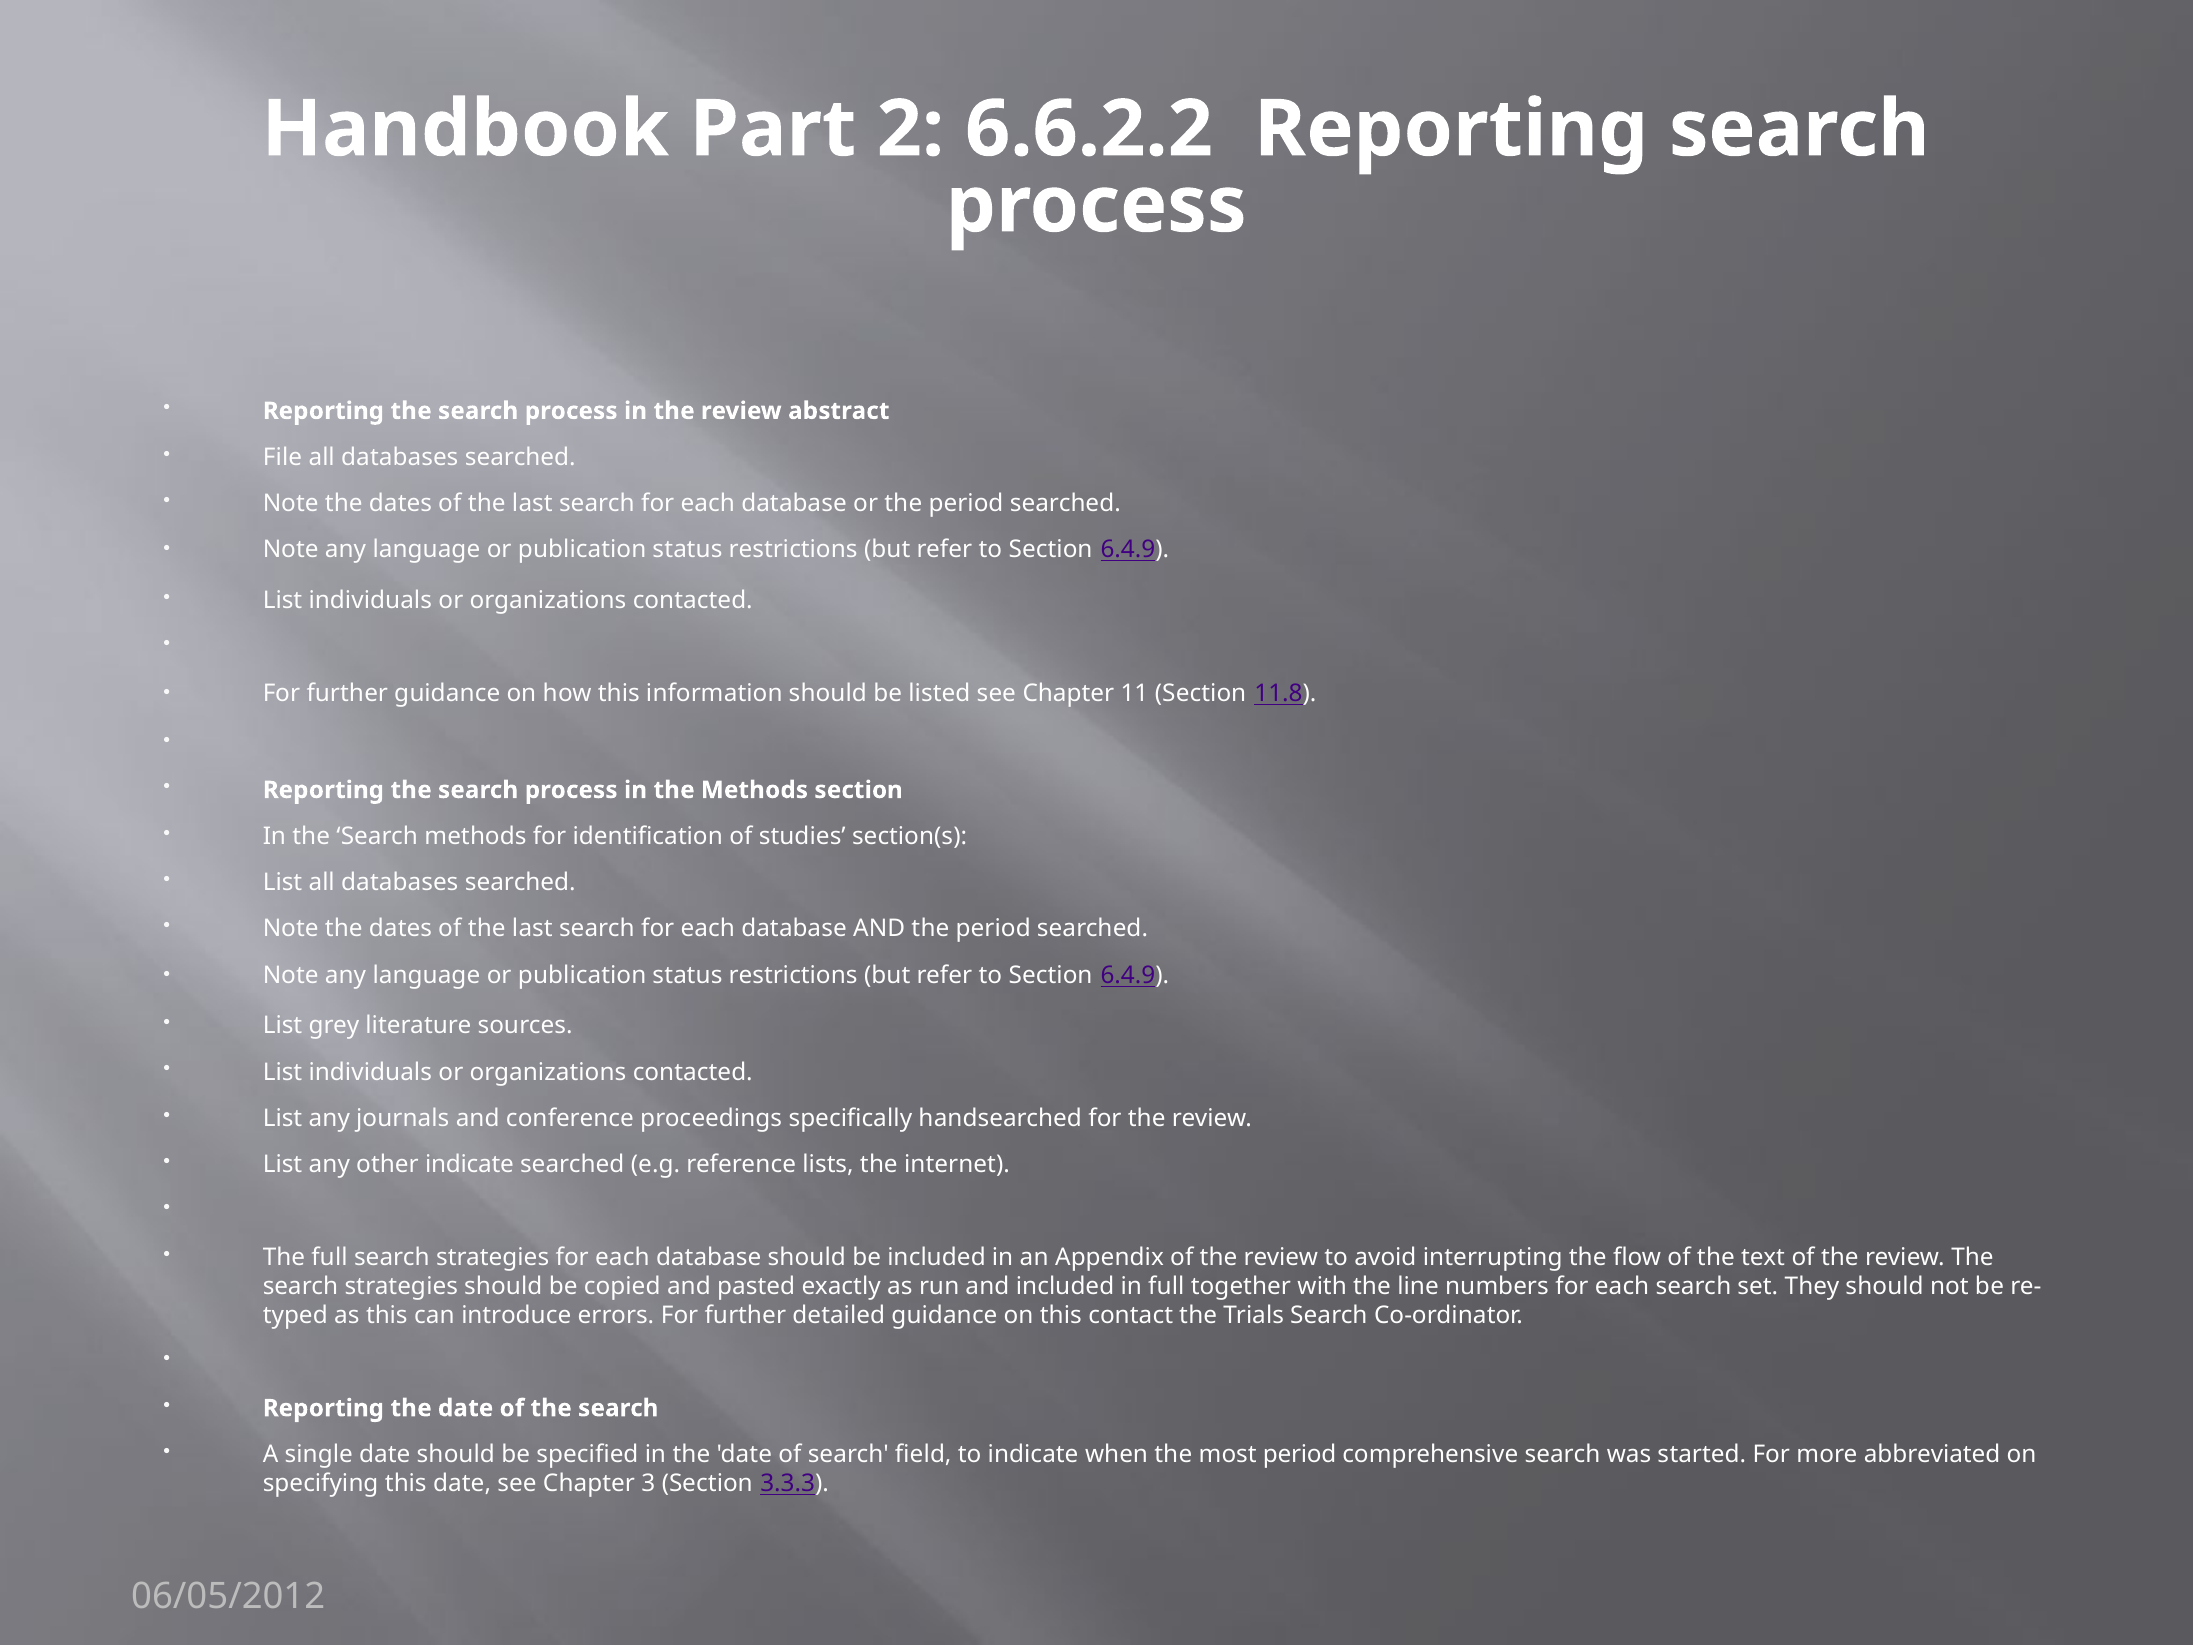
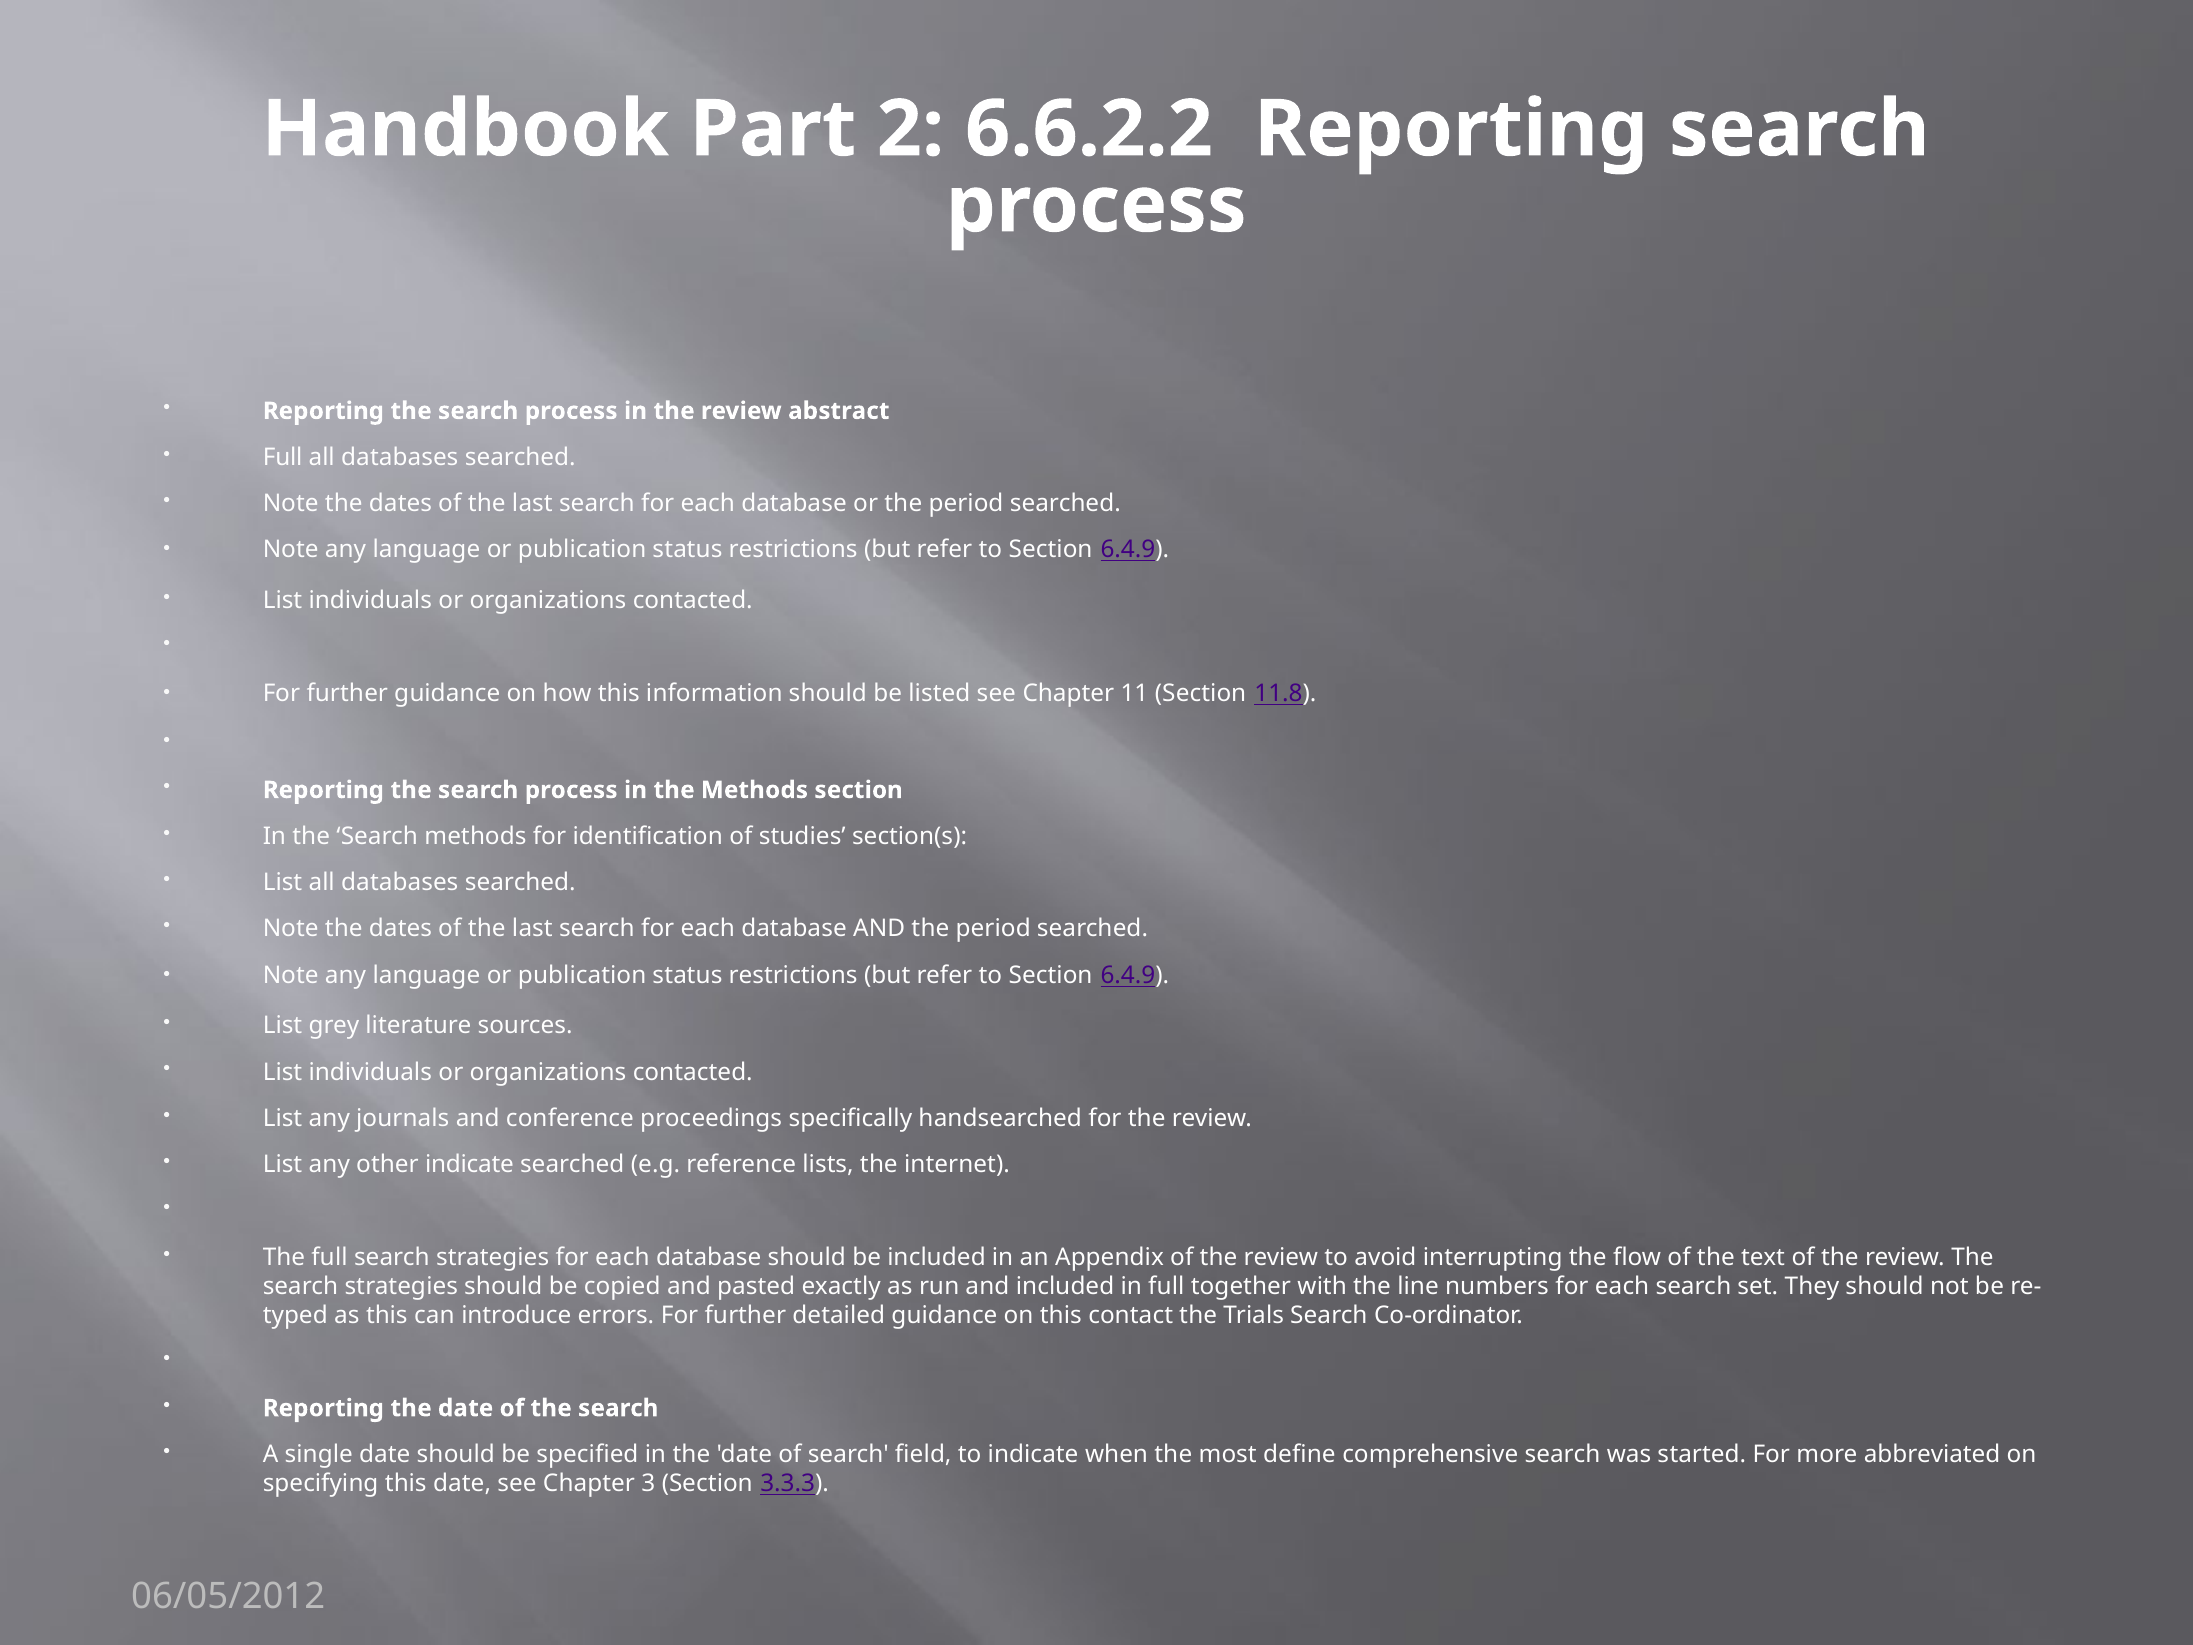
File: File -> Full (283, 457)
most period: period -> define (1299, 1454)
